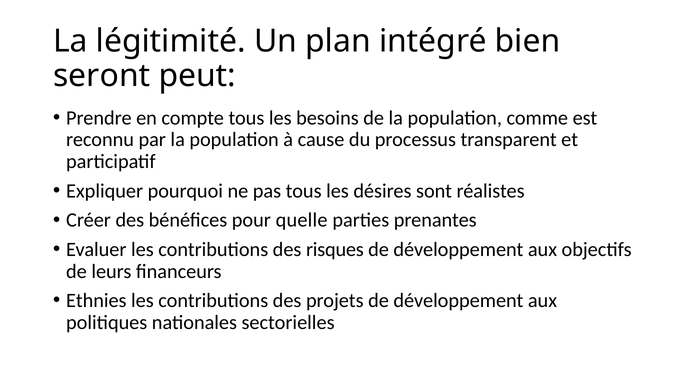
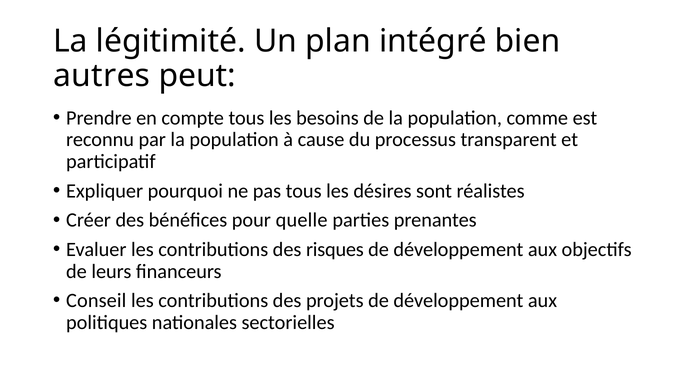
seront: seront -> autres (102, 76)
Ethnies: Ethnies -> Conseil (96, 300)
